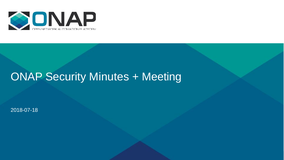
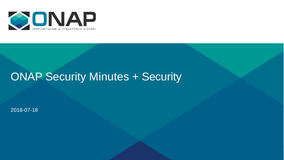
Meeting: Meeting -> Security (162, 77)
